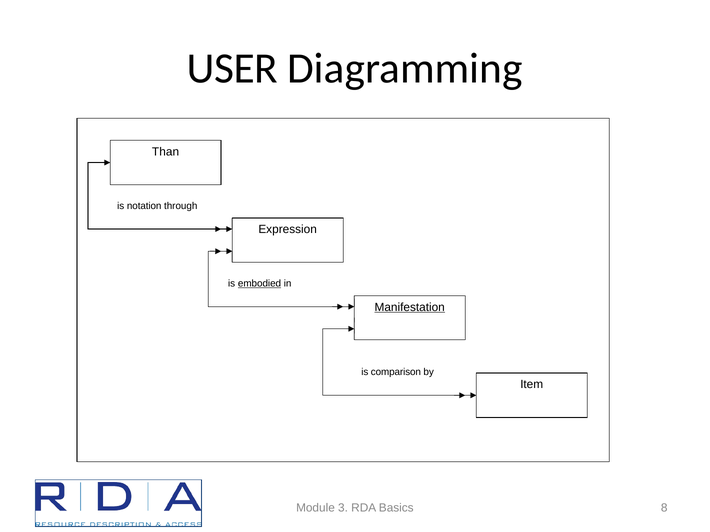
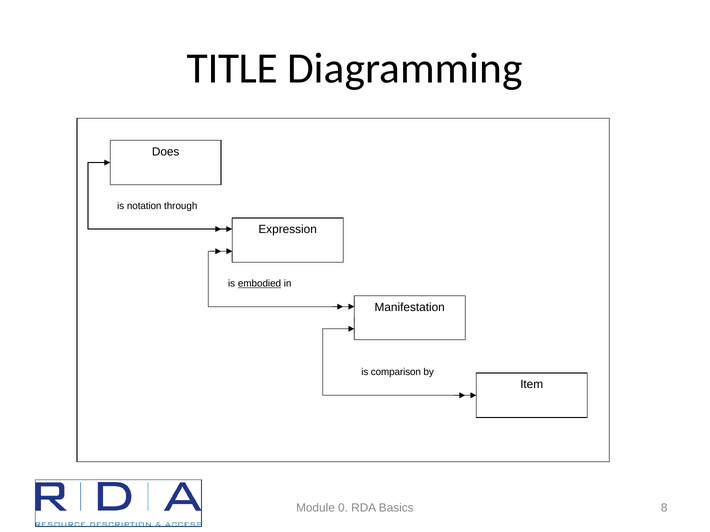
USER: USER -> TITLE (232, 69)
Than: Than -> Does (166, 152)
Manifestation underline: present -> none (410, 307)
3: 3 -> 0 (343, 509)
